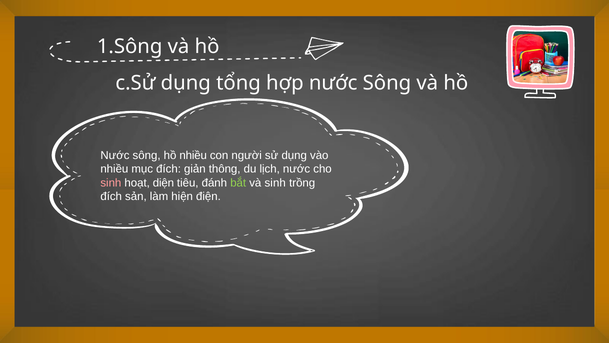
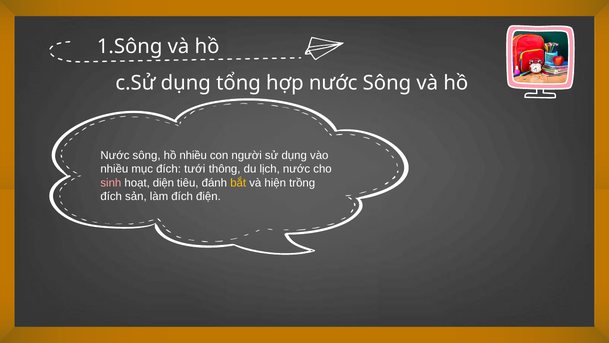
giản: giản -> tưới (195, 169)
bắt colour: light green -> yellow (238, 183)
và sinh: sinh -> hiện (275, 183)
làm hiện: hiện -> đích (182, 196)
